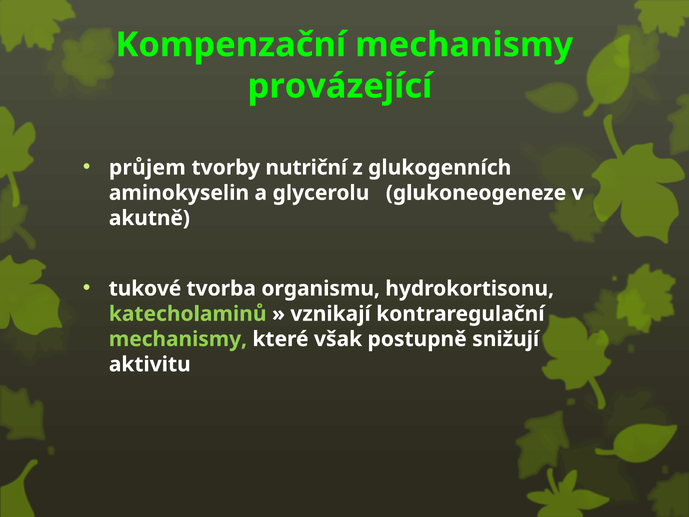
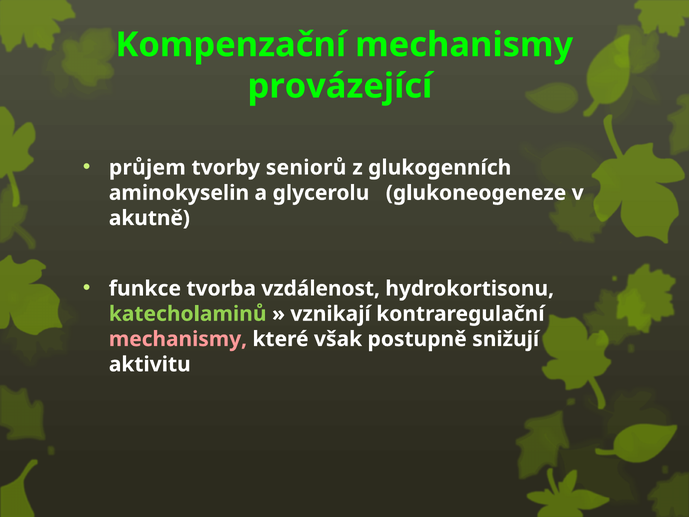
nutriční: nutriční -> seniorů (306, 168)
tukové: tukové -> funkce (145, 288)
organismu: organismu -> vzdálenost (321, 288)
mechanismy colour: light green -> pink (178, 339)
